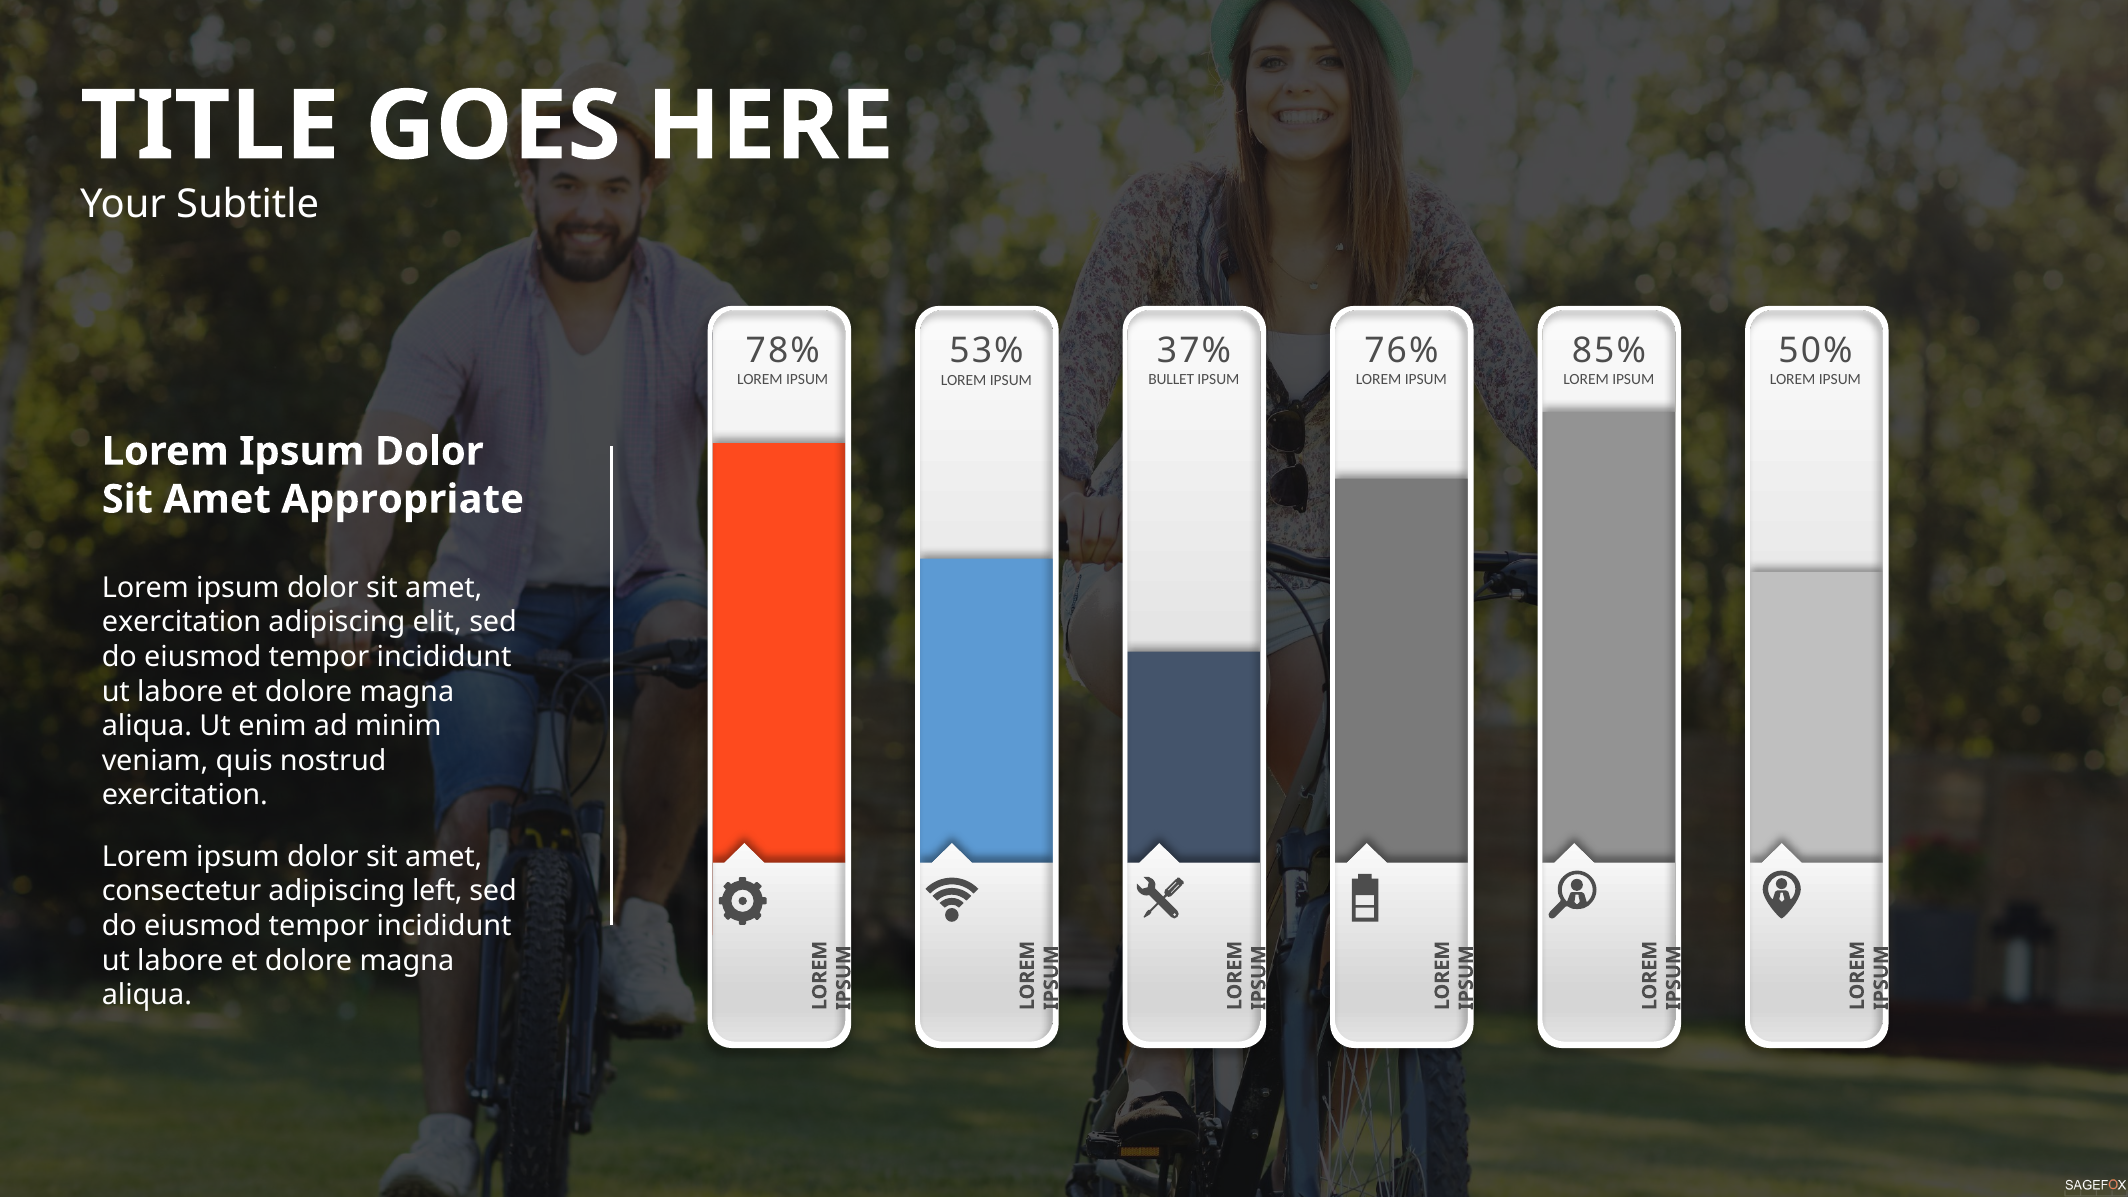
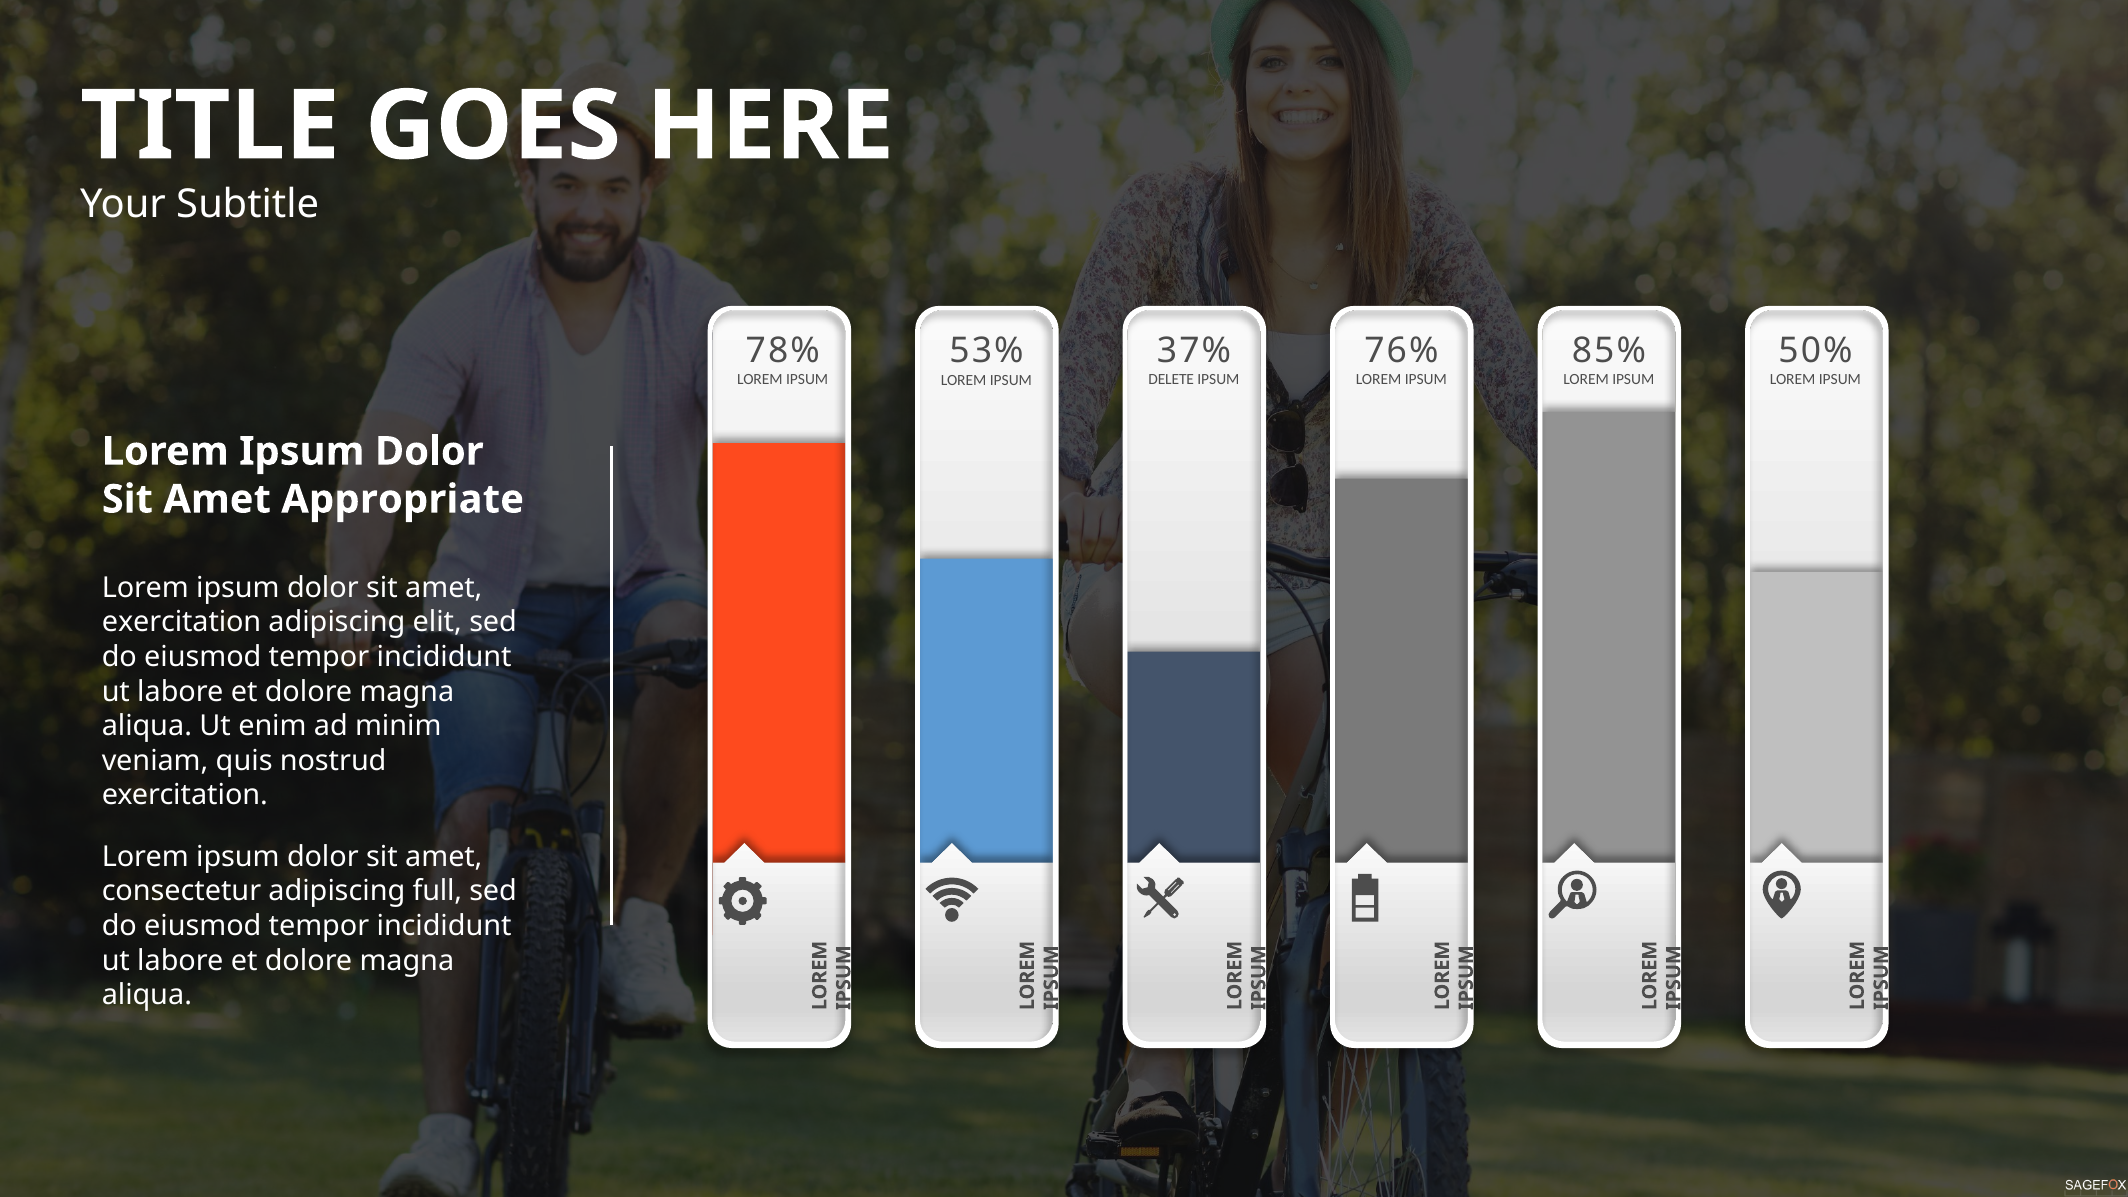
BULLET: BULLET -> DELETE (1171, 380)
left: left -> full (437, 891)
